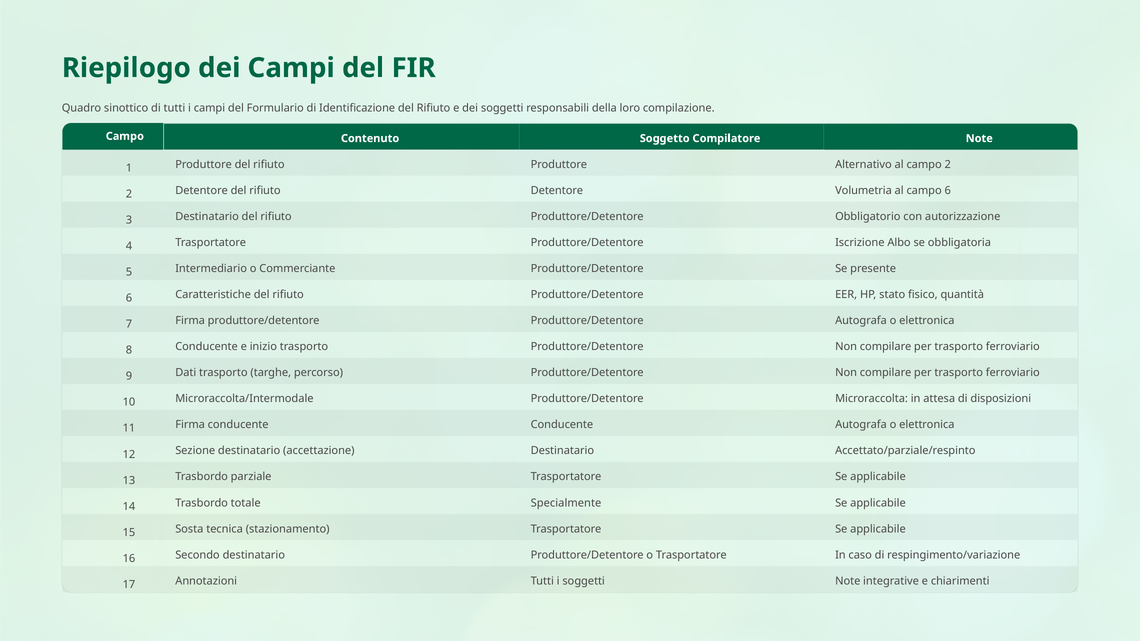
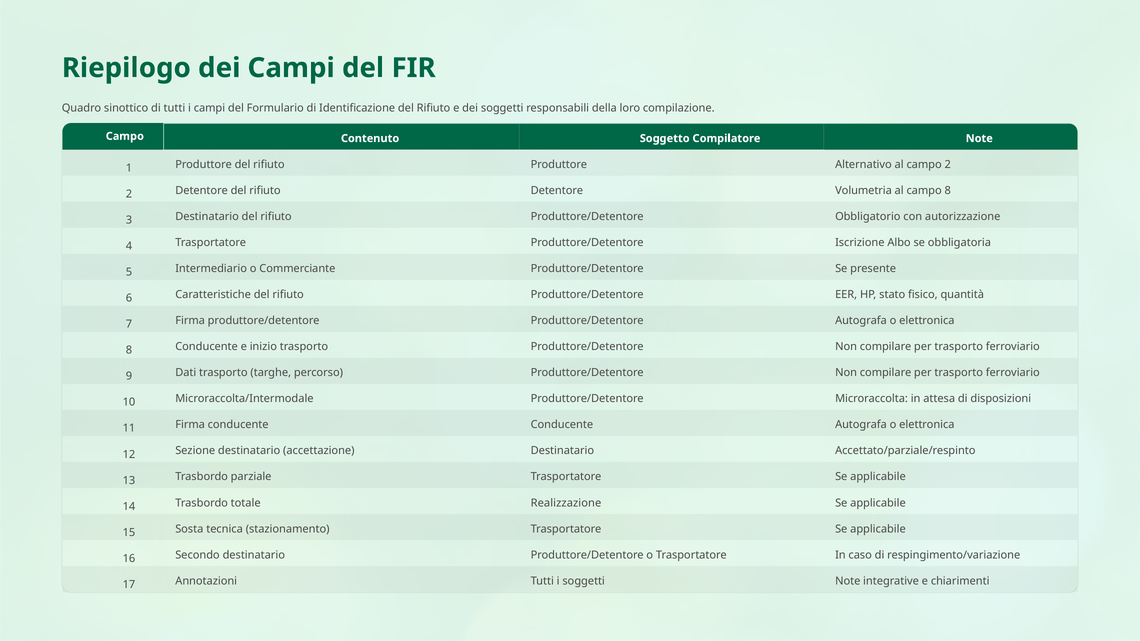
campo 6: 6 -> 8 (948, 191)
Specialmente: Specialmente -> Realizzazione (566, 503)
